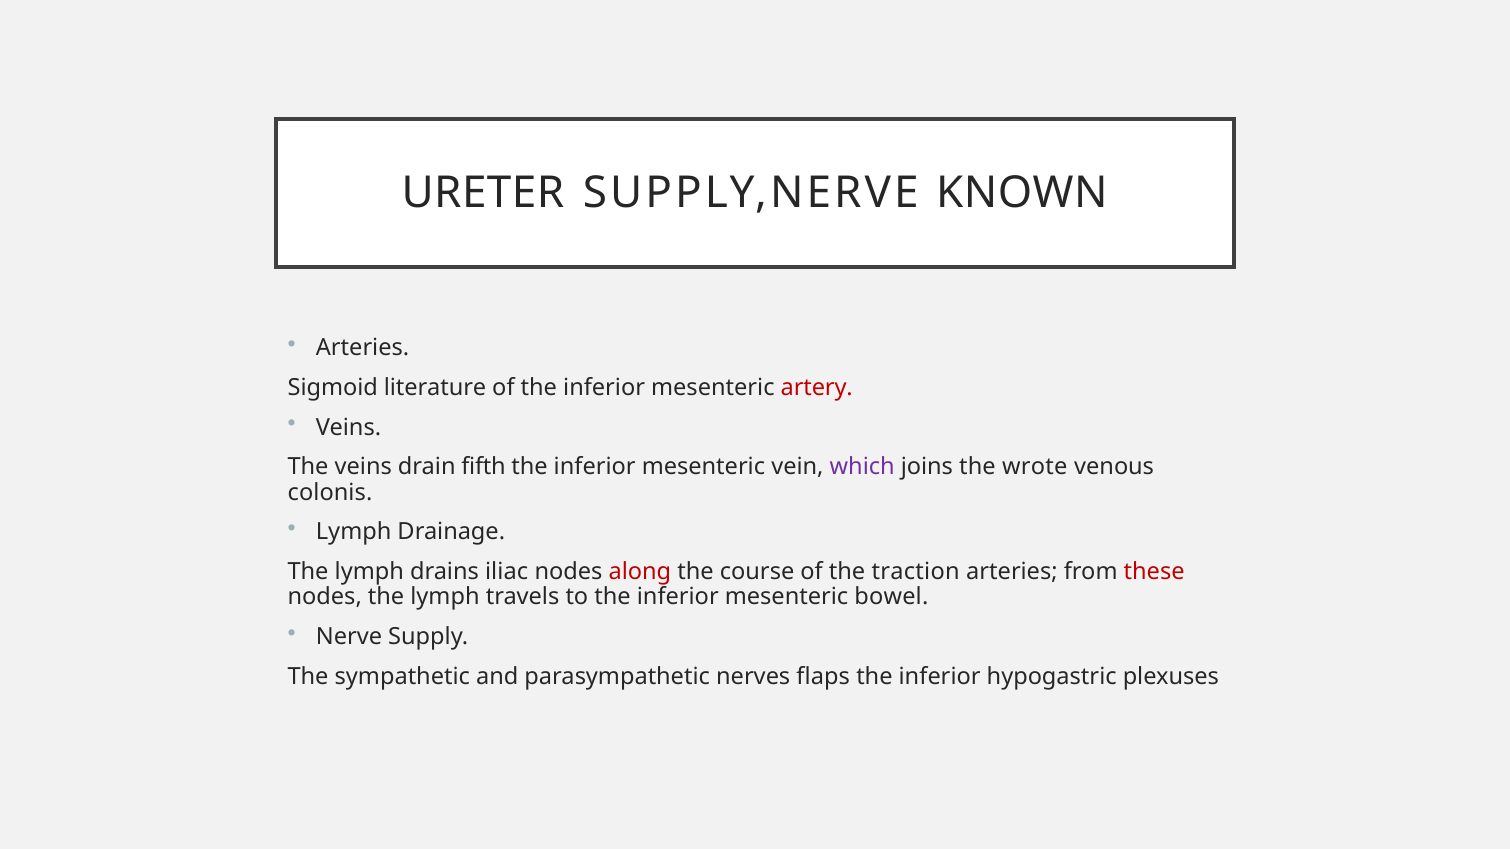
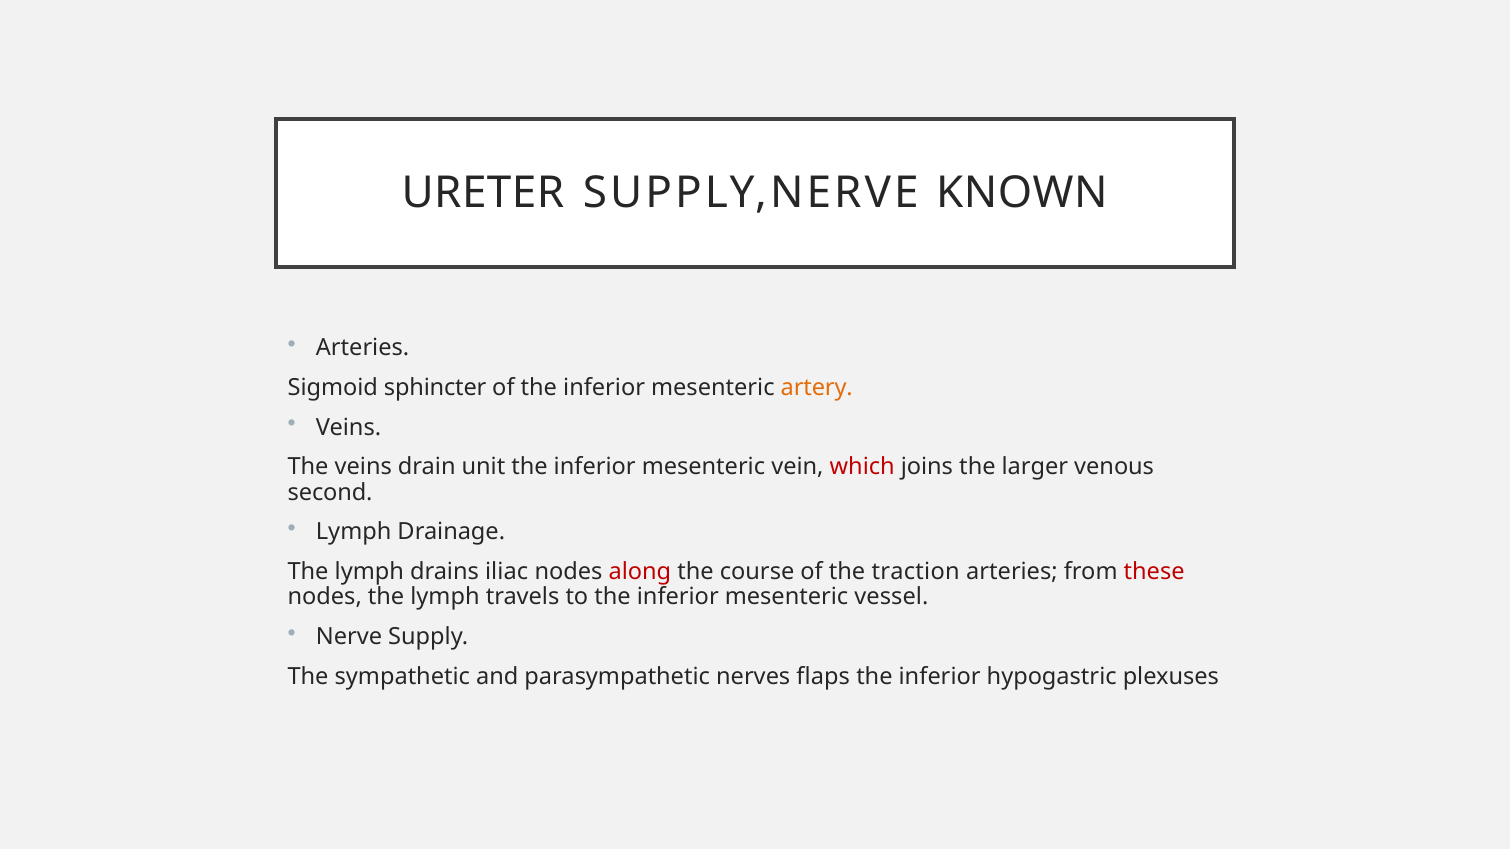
literature: literature -> sphincter (435, 388)
artery colour: red -> orange (817, 388)
fifth: fifth -> unit (483, 467)
which colour: purple -> red (862, 467)
wrote: wrote -> larger (1035, 467)
colonis: colonis -> second (330, 493)
bowel: bowel -> vessel (891, 597)
